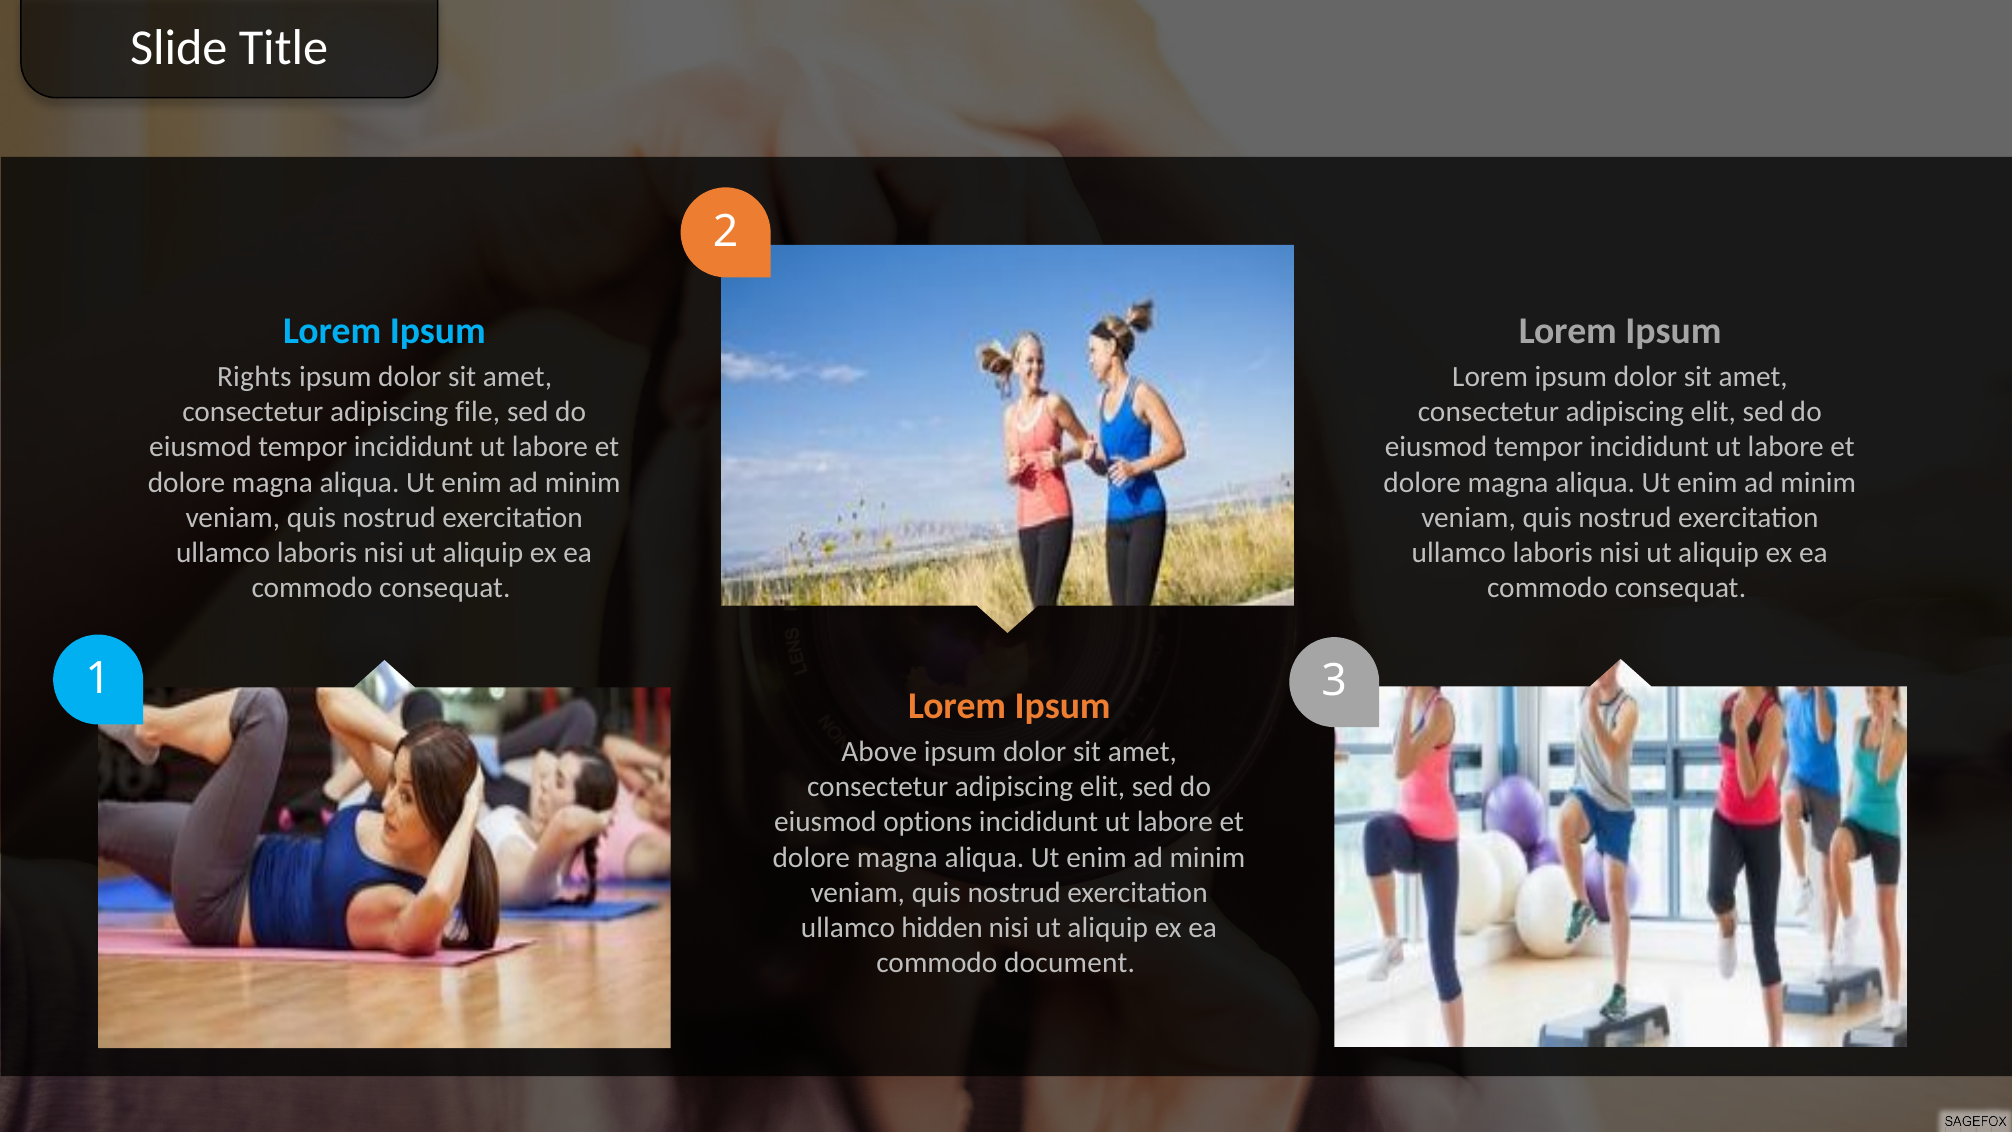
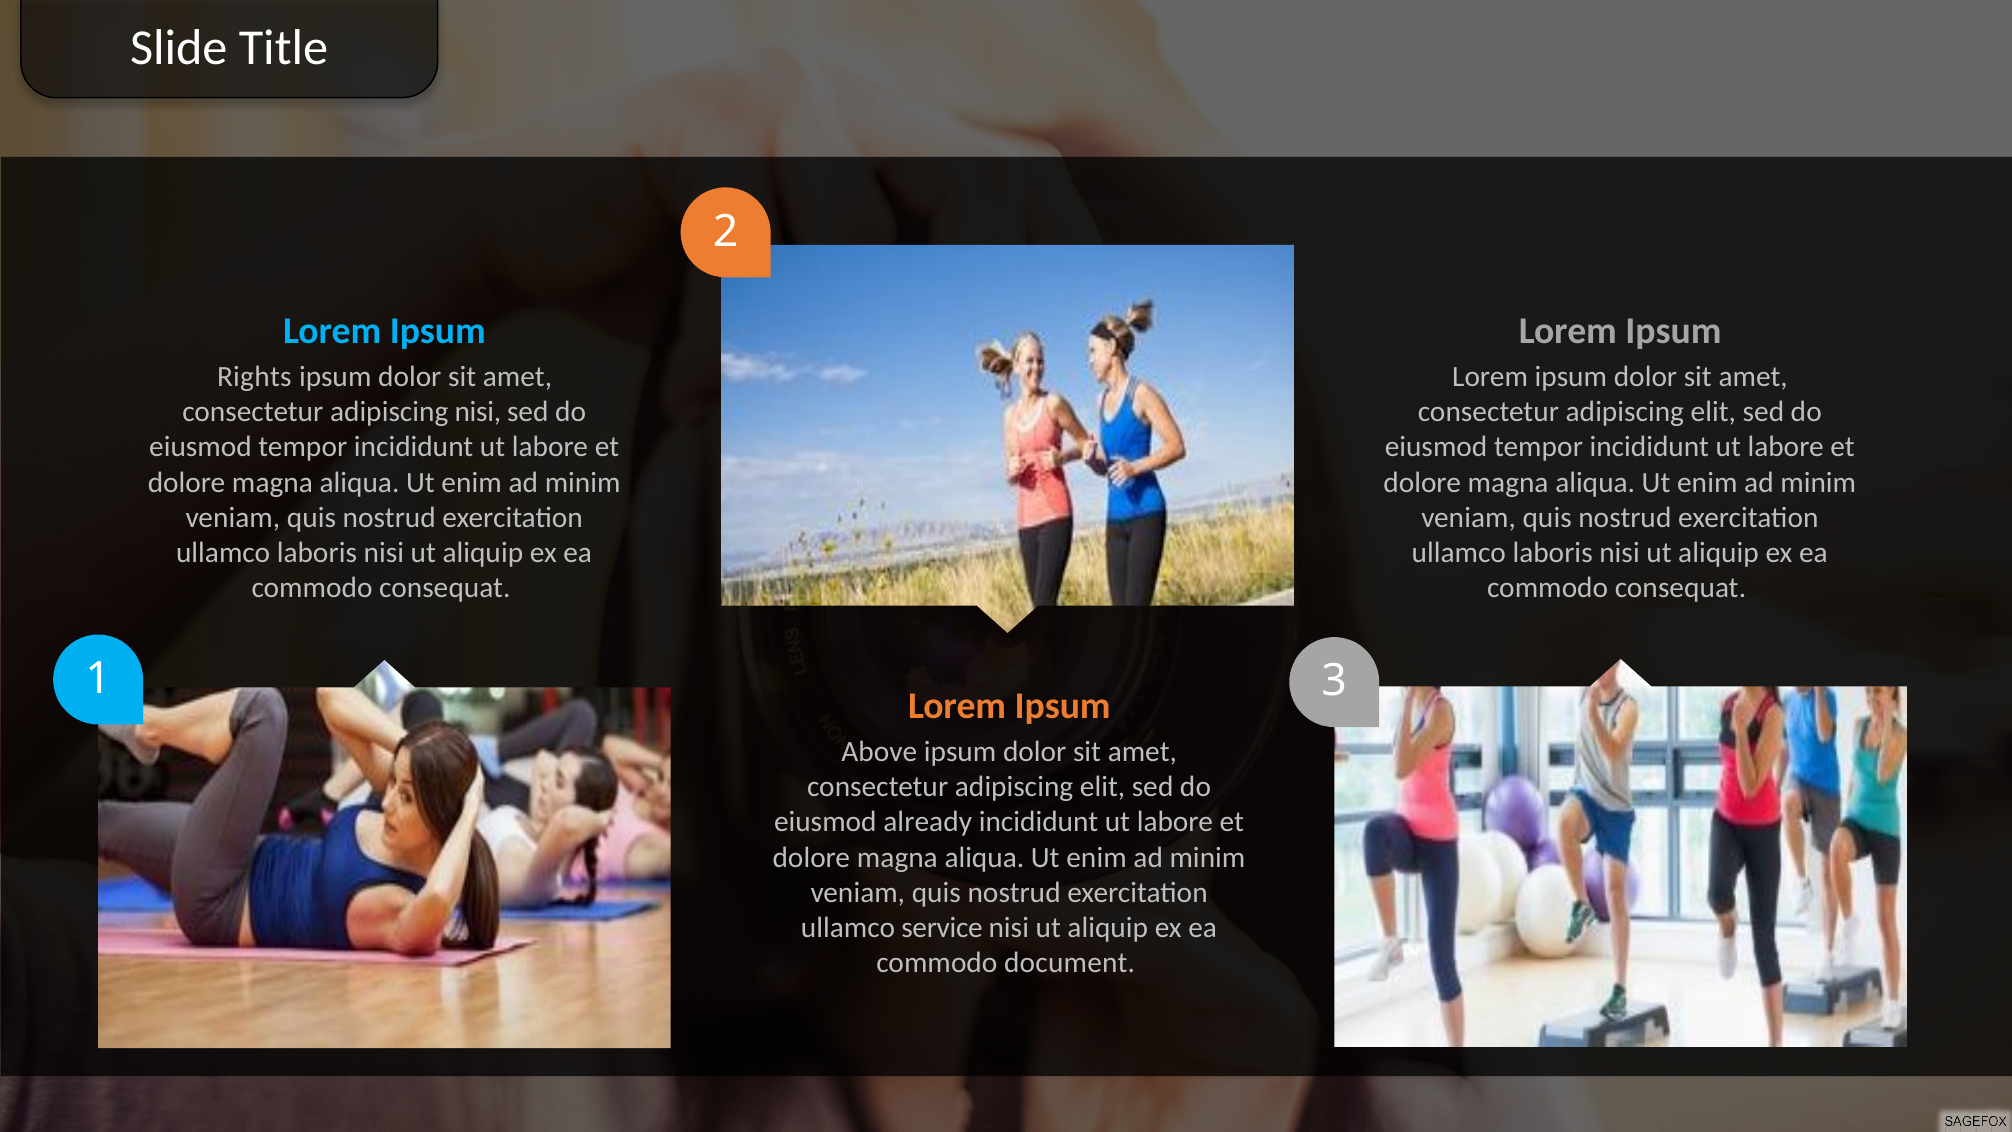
adipiscing file: file -> nisi (478, 412)
options: options -> already (928, 822)
hidden: hidden -> service (942, 928)
